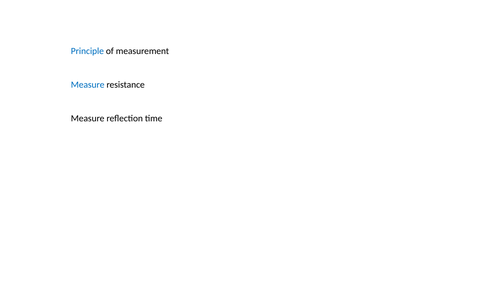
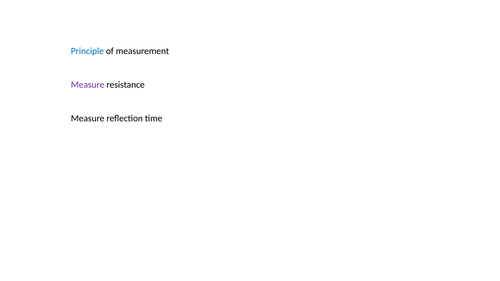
Measure colour: blue -> purple (88, 85)
